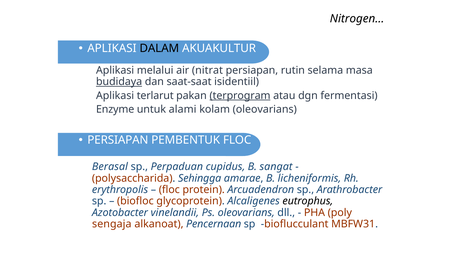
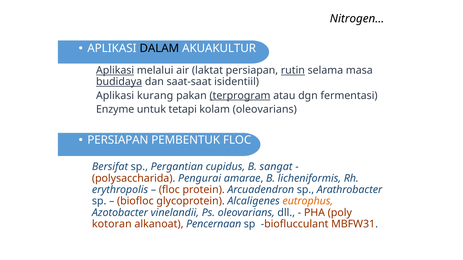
Aplikasi underline: none -> present (115, 70)
nitrat: nitrat -> laktat (207, 70)
rutin underline: none -> present (293, 70)
terlarut: terlarut -> kurang (155, 96)
alami: alami -> tetapi (183, 110)
Berasal: Berasal -> Bersifat (110, 167)
Perpaduan: Perpaduan -> Pergantian (177, 167)
Sehingga: Sehingga -> Pengurai (200, 179)
eutrophus colour: black -> orange (308, 201)
sengaja: sengaja -> kotoran (112, 224)
